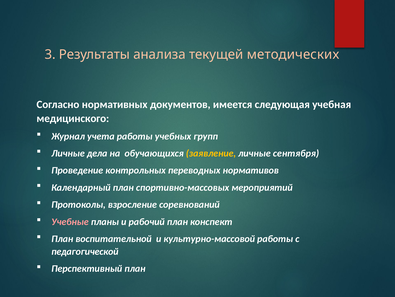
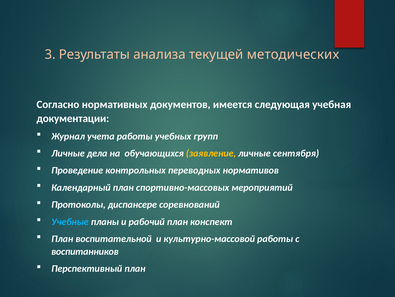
медицинского: медицинского -> документации (73, 118)
взросление: взросление -> диспансере (132, 204)
Учебные colour: pink -> light blue (70, 221)
педагогической: педагогической -> воспитанников (85, 251)
